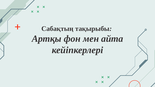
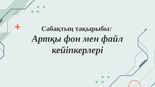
айта: айта -> файл (112, 39)
